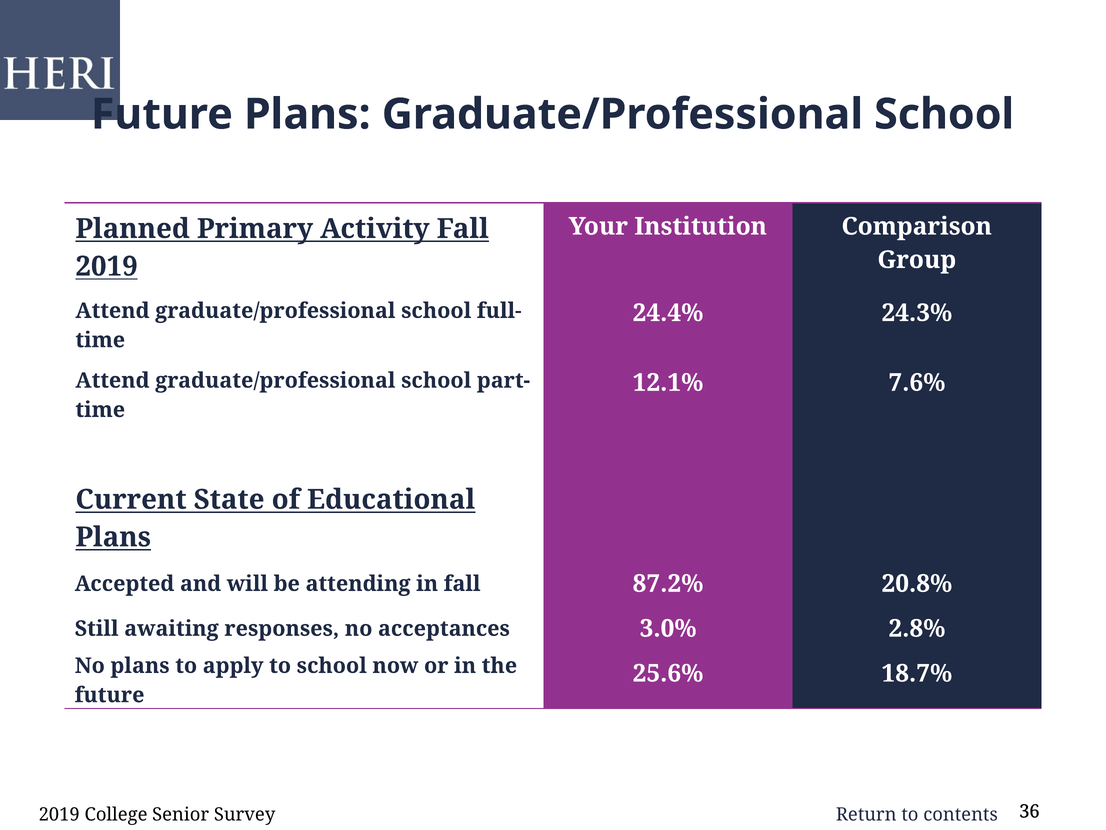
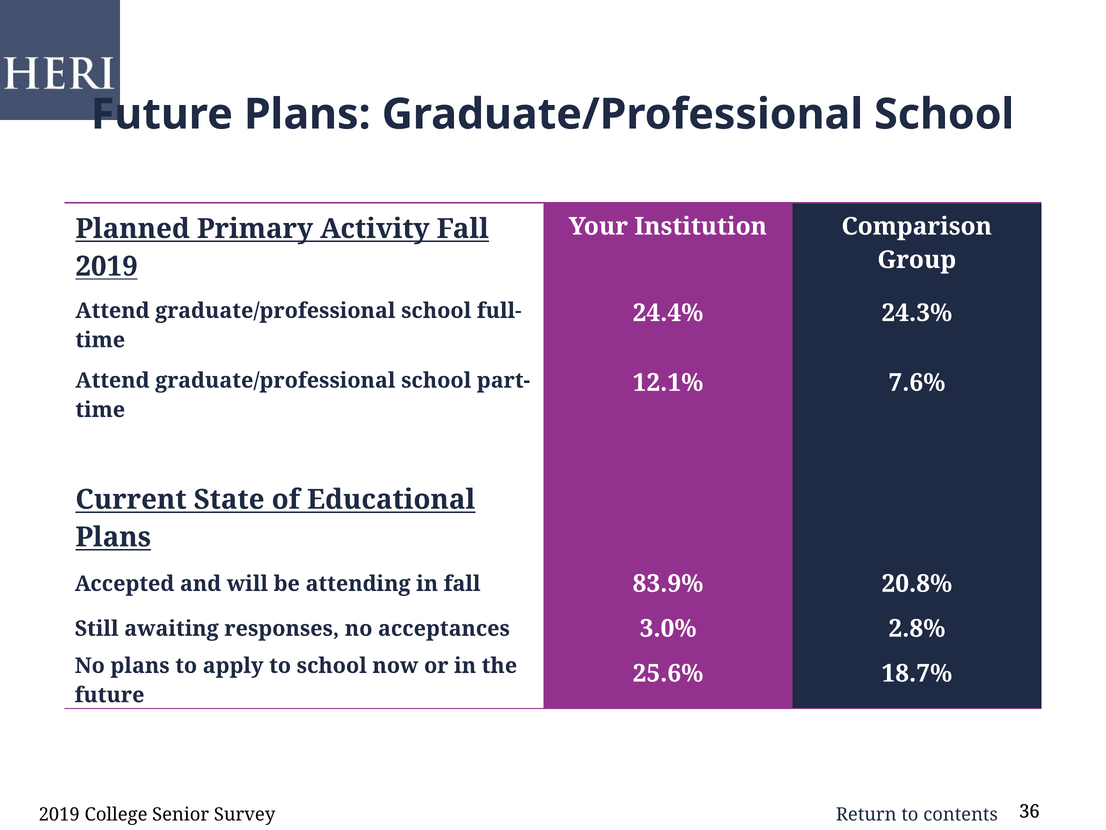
87.2%: 87.2% -> 83.9% (668, 583)
